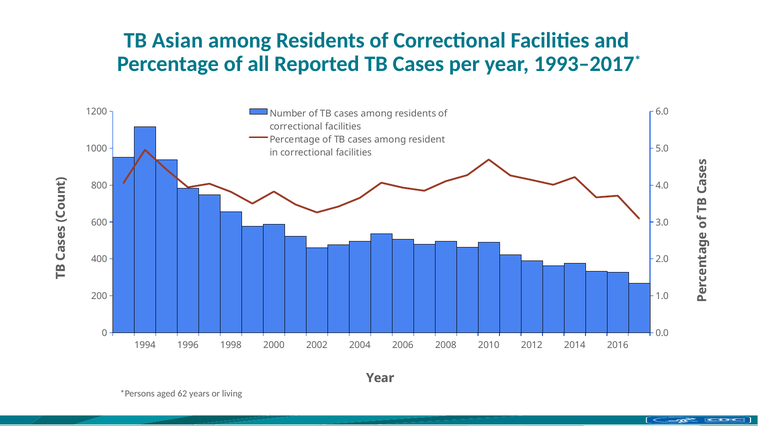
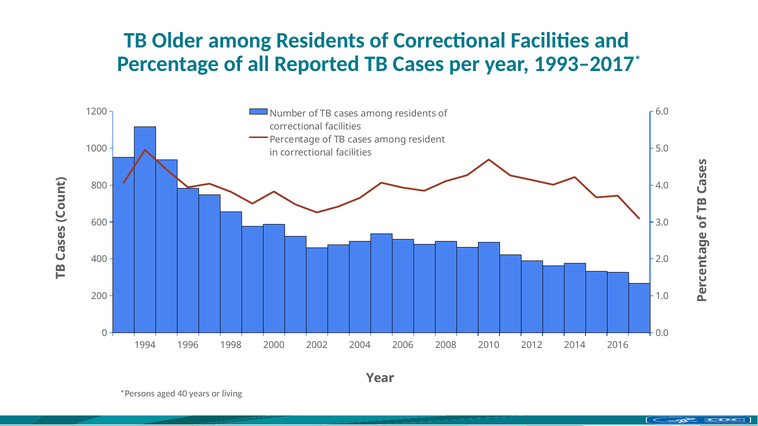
Asian: Asian -> Older (178, 40)
62: 62 -> 40 (182, 394)
